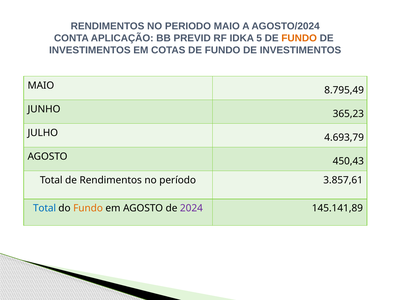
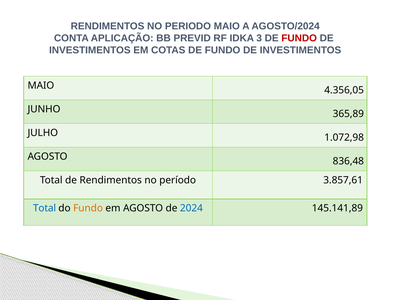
5: 5 -> 3 (259, 38)
FUNDO colour: orange -> red (299, 38)
8.795,49: 8.795,49 -> 4.356,05 (344, 90)
365,23: 365,23 -> 365,89 (348, 114)
4.693,79: 4.693,79 -> 1.072,98 (344, 138)
450,43: 450,43 -> 836,48 (348, 161)
2024 colour: purple -> blue (191, 208)
